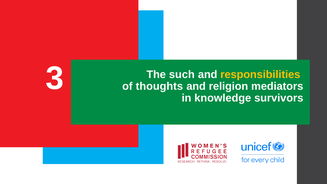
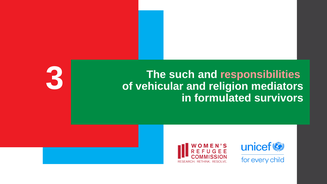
responsibilities colour: yellow -> pink (260, 75)
thoughts: thoughts -> vehicular (159, 86)
knowledge: knowledge -> formulated (223, 98)
